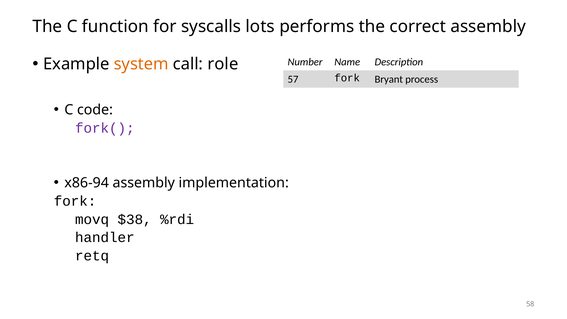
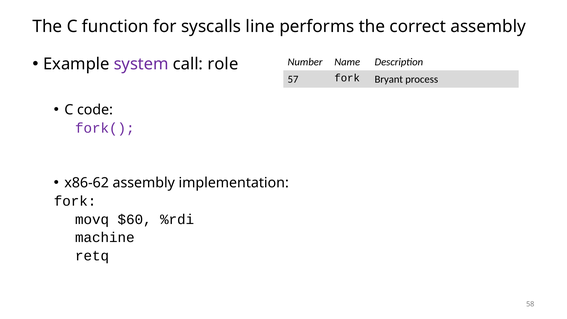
lots: lots -> line (260, 26)
system colour: orange -> purple (141, 64)
x86-94: x86-94 -> x86-62 (87, 183)
$38: $38 -> $60 (135, 219)
handler: handler -> machine (105, 238)
